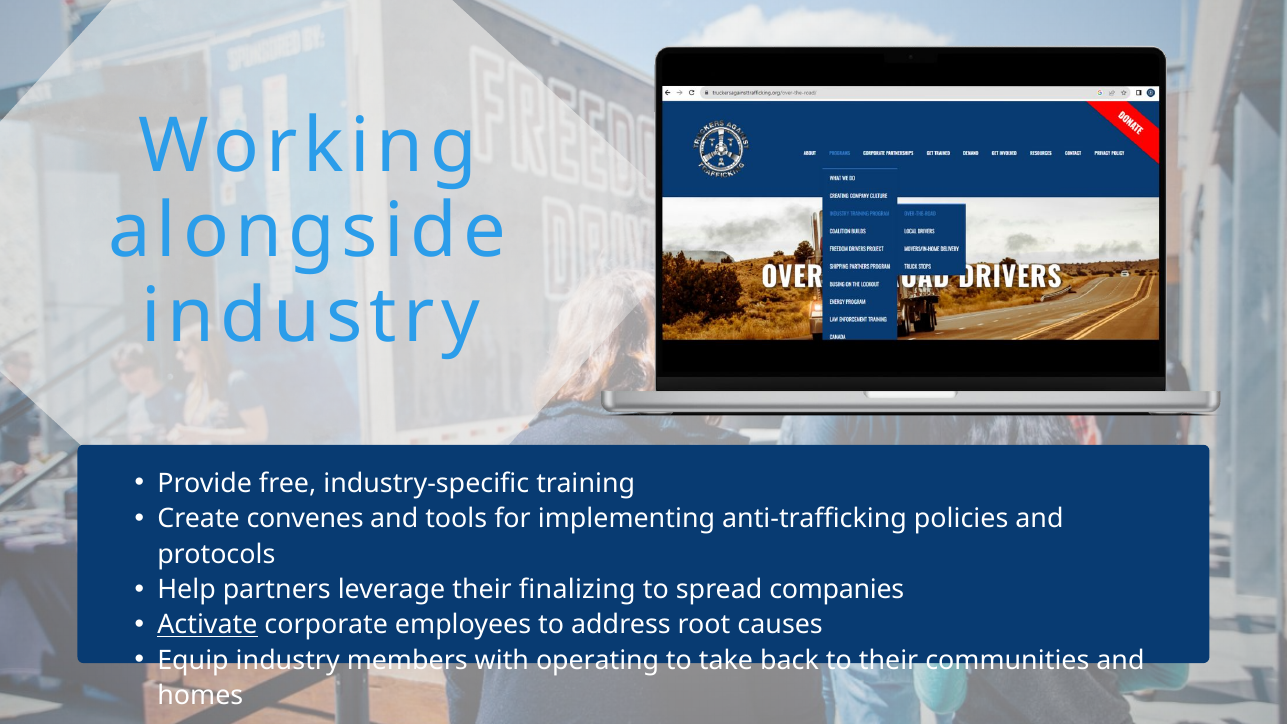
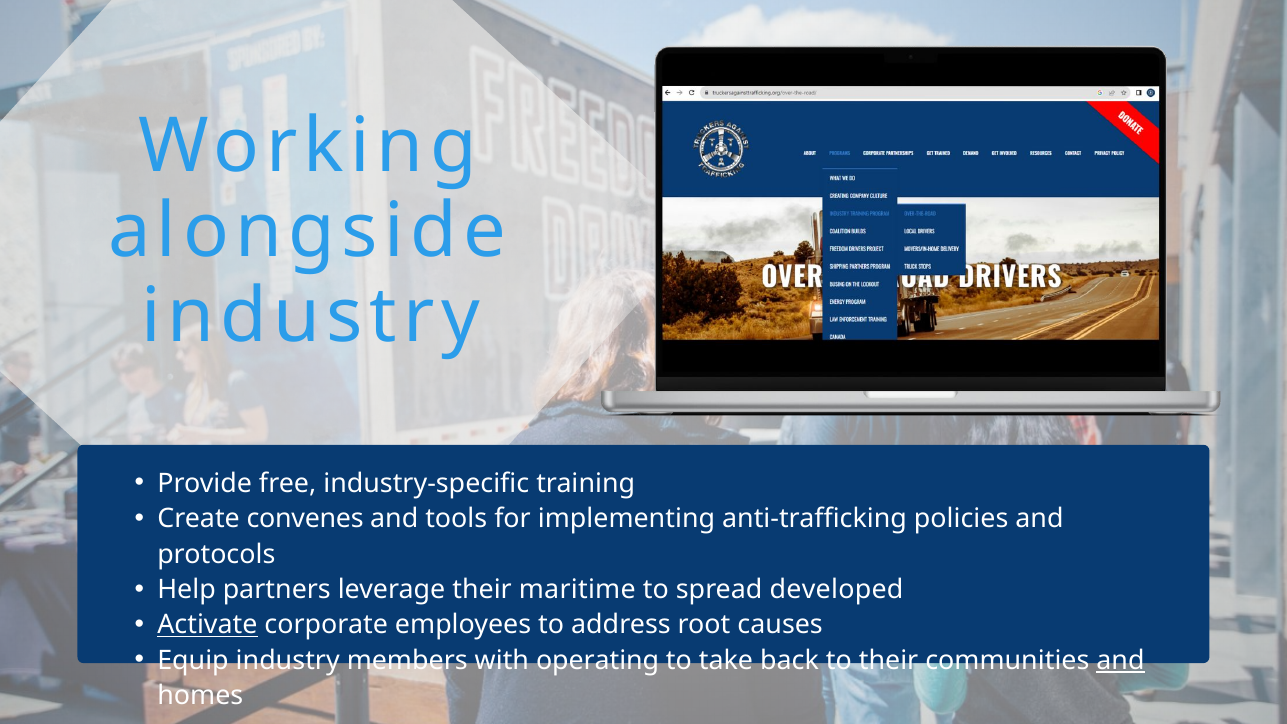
finalizing: finalizing -> maritime (577, 590)
companies: companies -> developed (837, 590)
and underline: none -> present (1120, 660)
